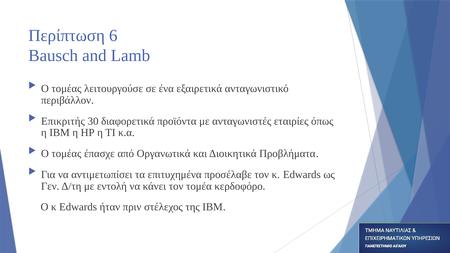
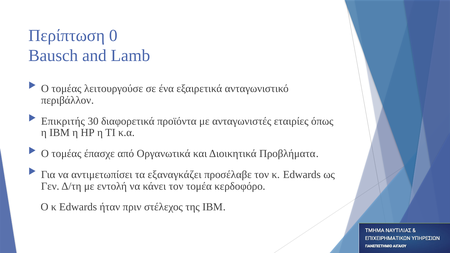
6: 6 -> 0 (113, 35)
επιτυχημένα: επιτυχημένα -> εξαναγκάζει (175, 175)
